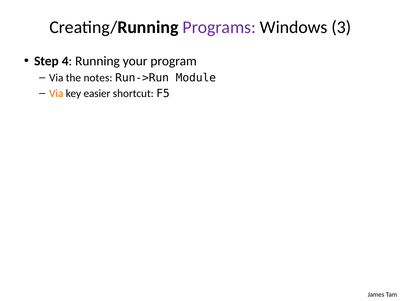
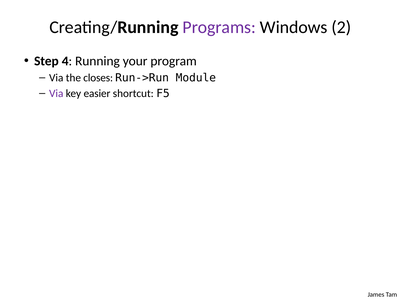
3: 3 -> 2 (341, 27)
notes: notes -> closes (98, 78)
Via colour: orange -> purple (56, 93)
